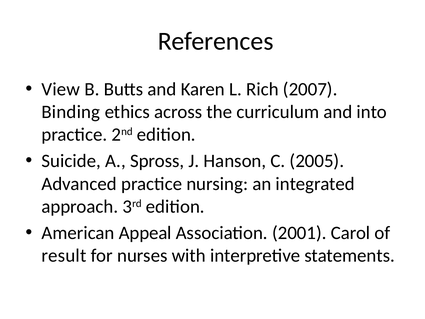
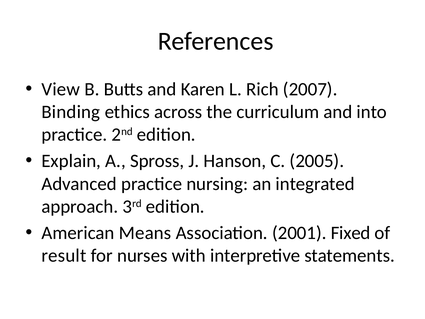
Suicide: Suicide -> Explain (71, 161)
Appeal: Appeal -> Means (145, 233)
Carol: Carol -> Fixed (351, 233)
